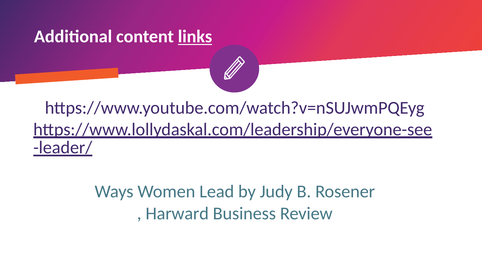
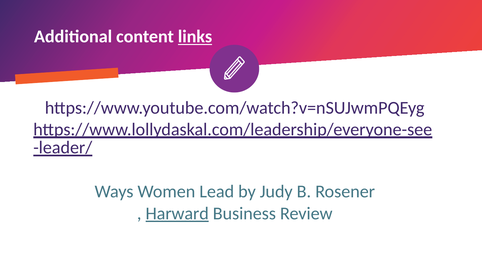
Harward underline: none -> present (177, 214)
